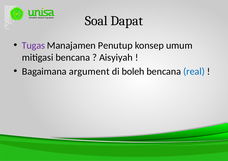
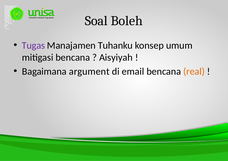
Dapat: Dapat -> Boleh (127, 21)
Penutup: Penutup -> Tuhanku (115, 45)
boleh: boleh -> email (133, 71)
real colour: blue -> orange (194, 71)
